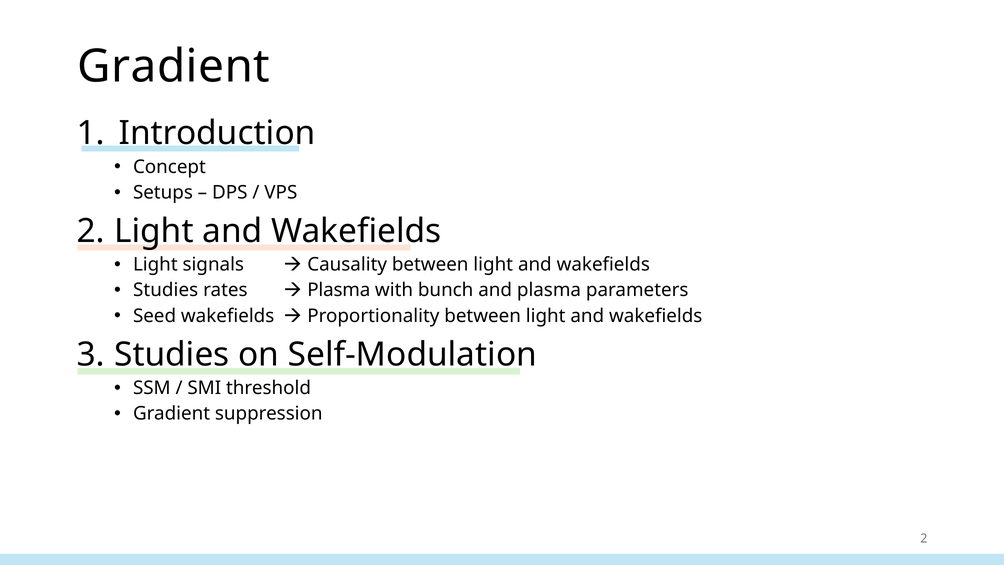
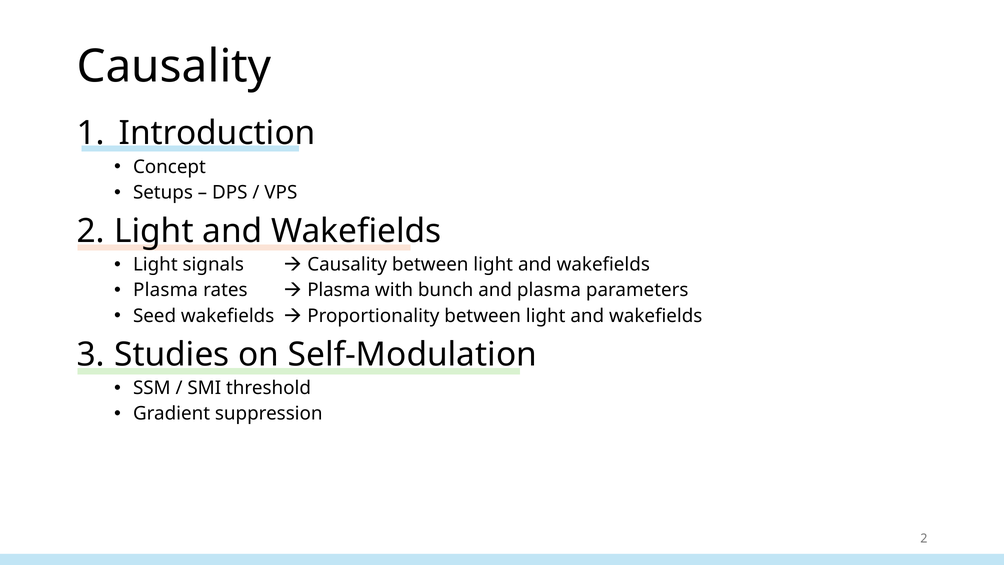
Gradient: Gradient -> Causality (174, 66)
Studies: Studies -> Plasma (166, 290)
